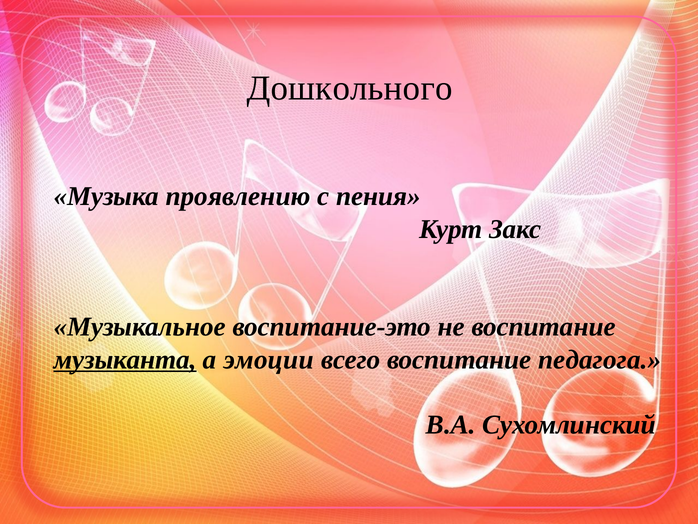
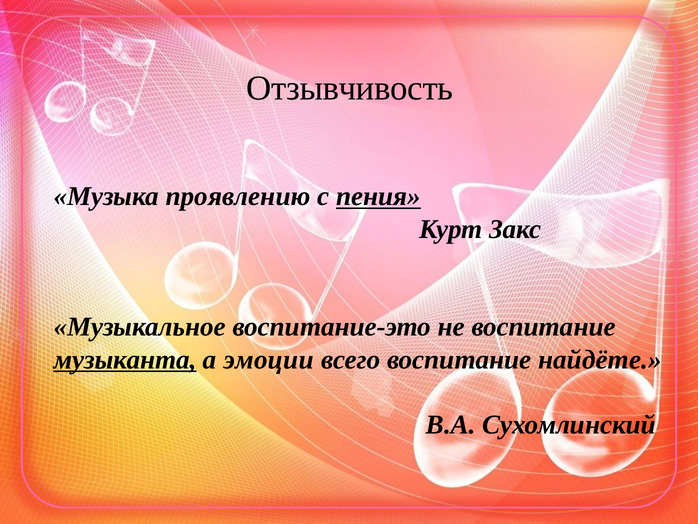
Дошкольного: Дошкольного -> Отзывчивость (350, 88)
пения underline: none -> present (378, 196)
педагога: педагога -> найдёте (600, 359)
